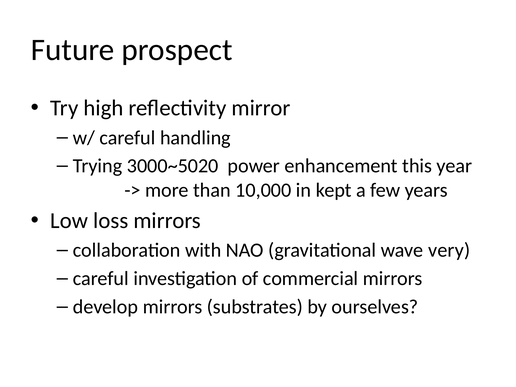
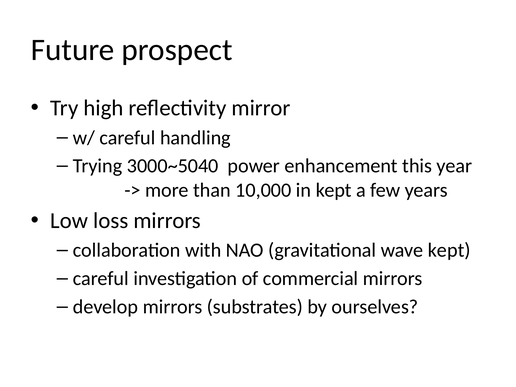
3000~5020: 3000~5020 -> 3000~5040 (173, 166)
wave very: very -> kept (449, 250)
